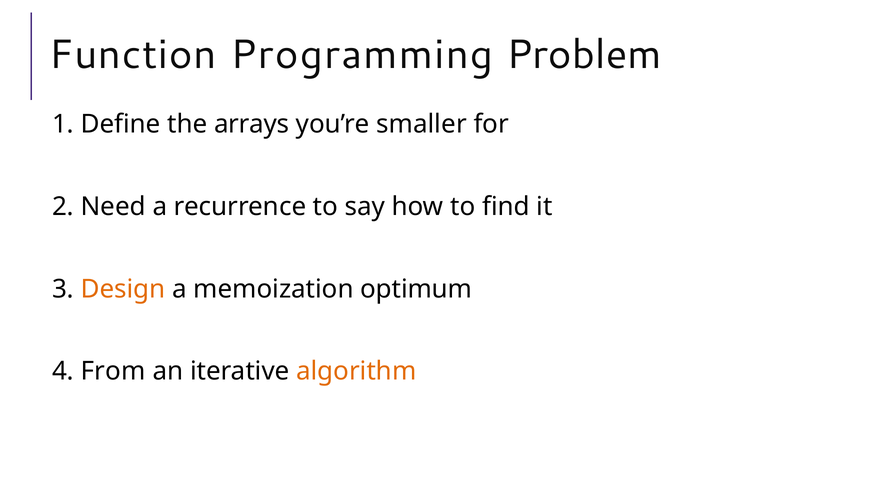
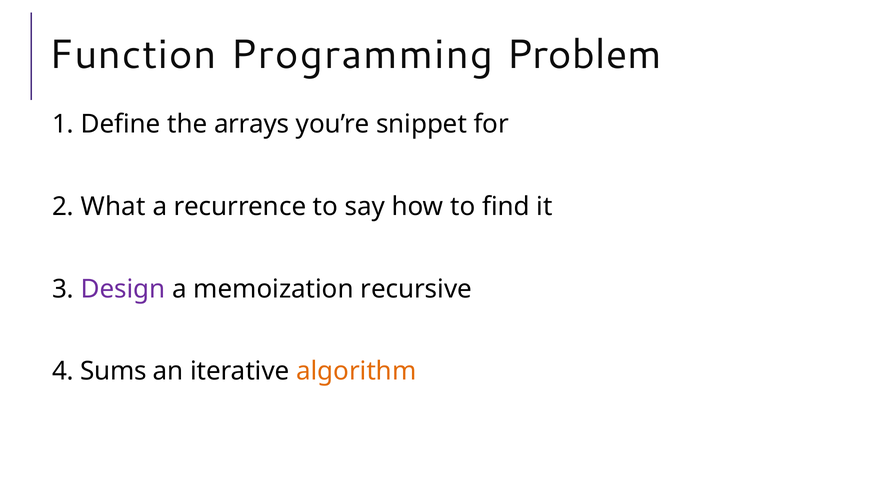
smaller: smaller -> snippet (422, 124)
Need: Need -> What (113, 207)
Design colour: orange -> purple (123, 289)
optimum: optimum -> recursive (416, 289)
From: From -> Sums (113, 371)
